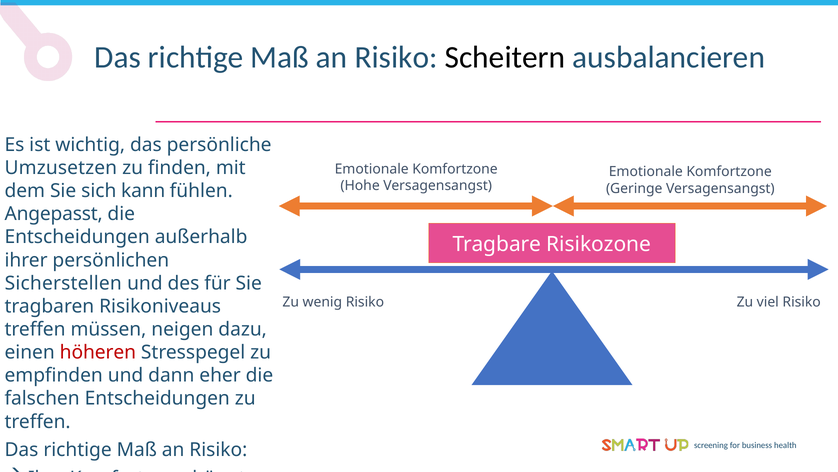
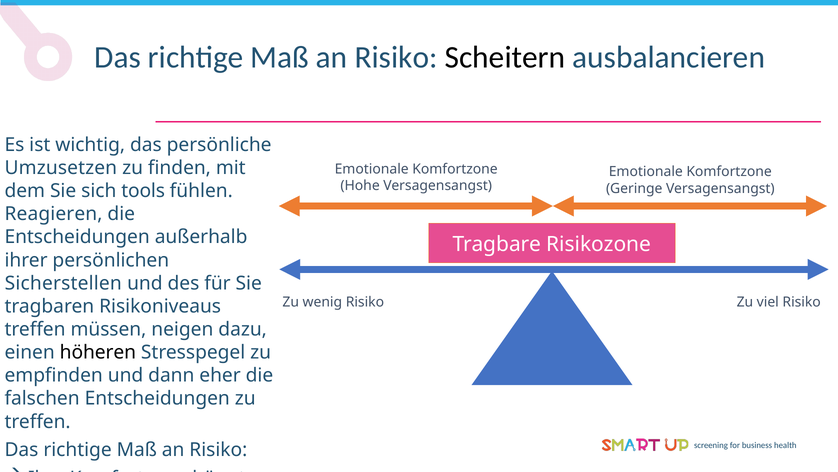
kann: kann -> tools (143, 191)
Angepasst: Angepasst -> Reagieren (54, 214)
höheren colour: red -> black (98, 352)
